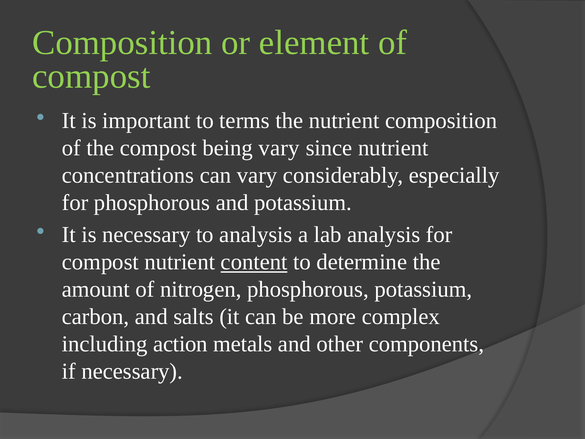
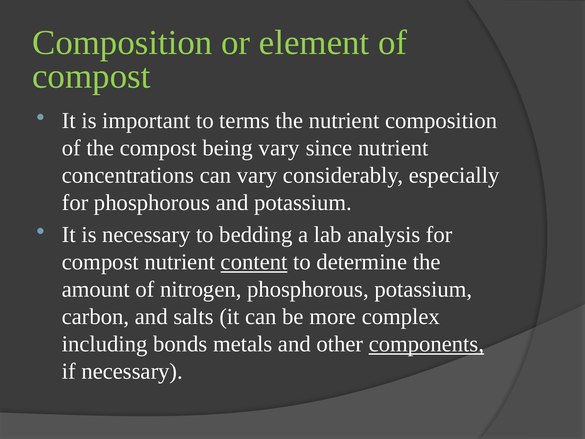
to analysis: analysis -> bedding (256, 235)
action: action -> bonds (180, 344)
components underline: none -> present (426, 344)
